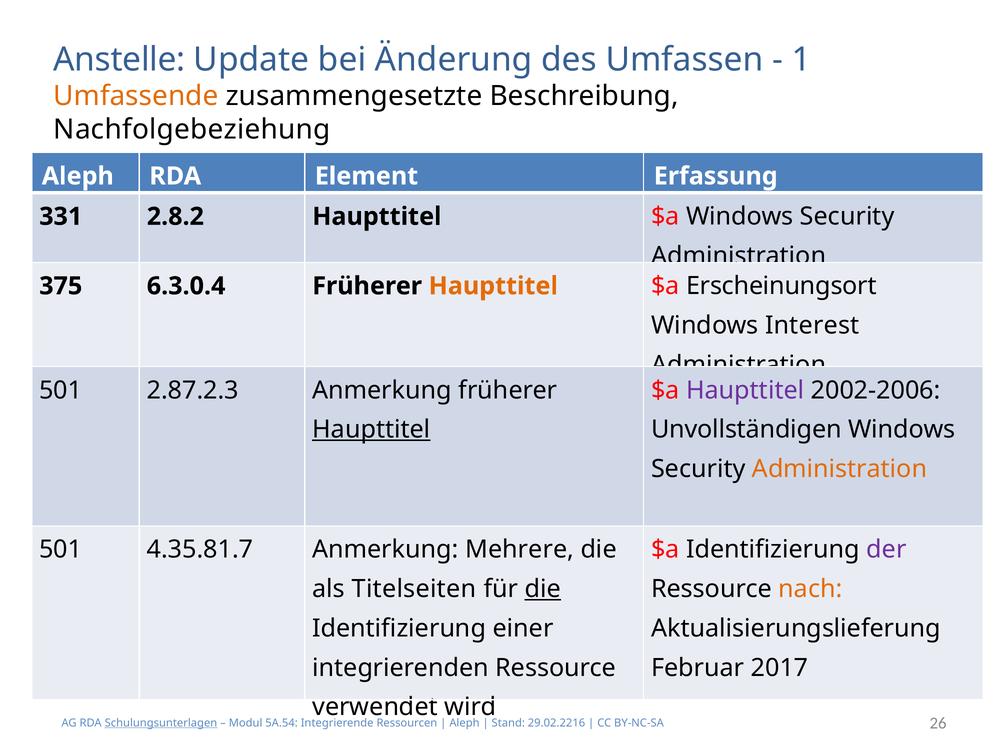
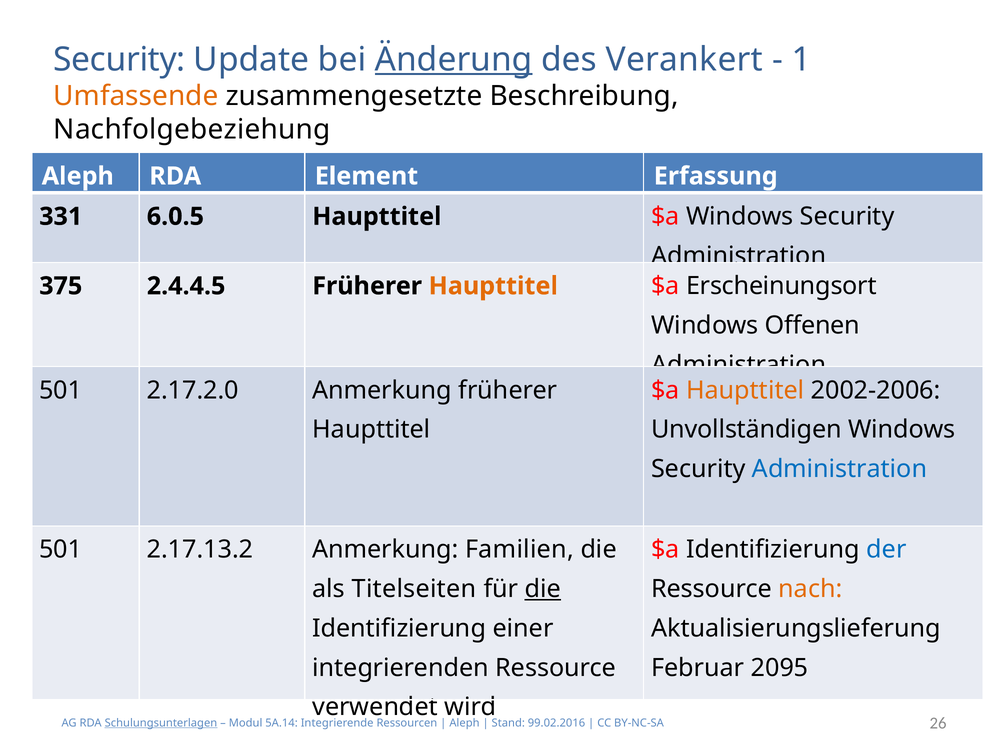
Anstelle: Anstelle -> Security (119, 60)
Änderung underline: none -> present (454, 60)
Umfassen: Umfassen -> Verankert (684, 60)
2.8.2: 2.8.2 -> 6.0.5 (175, 217)
6.3.0.4: 6.3.0.4 -> 2.4.4.5 (186, 286)
Interest: Interest -> Offenen (812, 325)
2.87.2.3: 2.87.2.3 -> 2.17.2.0 (193, 390)
Haupttitel colour: purple -> orange (745, 390)
Haupttitel underline: present -> none (371, 430)
Administration colour: orange -> blue (840, 469)
4.35.81.7: 4.35.81.7 -> 2.17.13.2 (200, 550)
Mehrere: Mehrere -> Familien (519, 550)
der colour: purple -> blue (886, 550)
2017: 2017 -> 2095 (780, 668)
5A.54: 5A.54 -> 5A.14 (282, 723)
29.02.2216: 29.02.2216 -> 99.02.2016 (556, 723)
